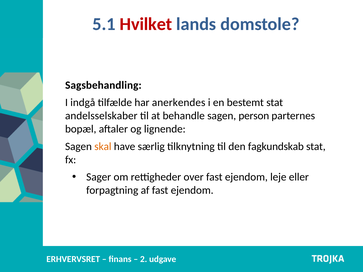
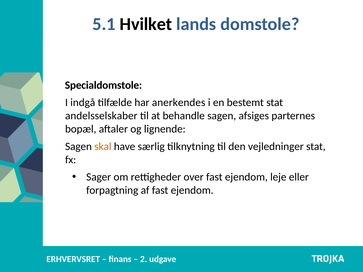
Hvilket colour: red -> black (146, 24)
Sagsbehandling: Sagsbehandling -> Specialdomstole (103, 85)
person: person -> afsiges (254, 116)
fagkundskab: fagkundskab -> vejledninger (276, 147)
